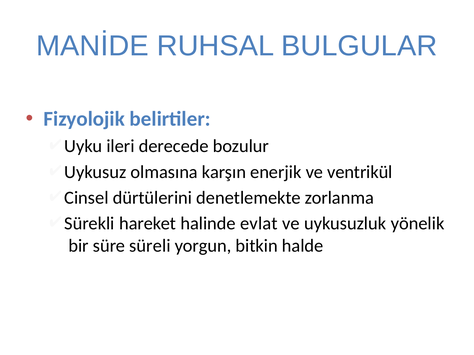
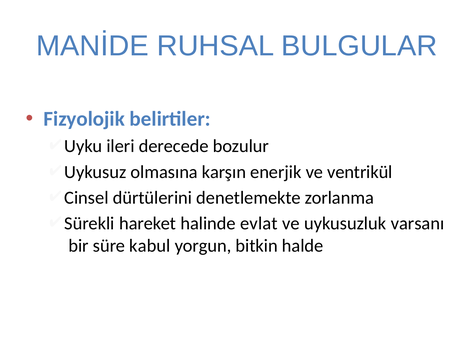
yönelik: yönelik -> varsanı (418, 224)
süreli: süreli -> kabul (150, 246)
